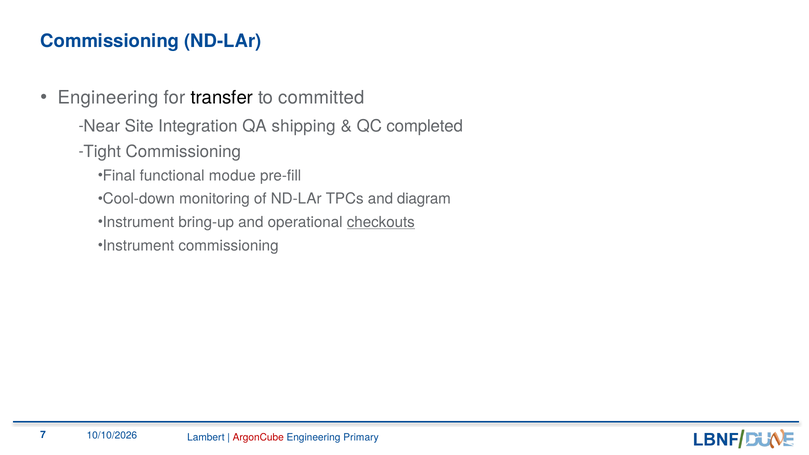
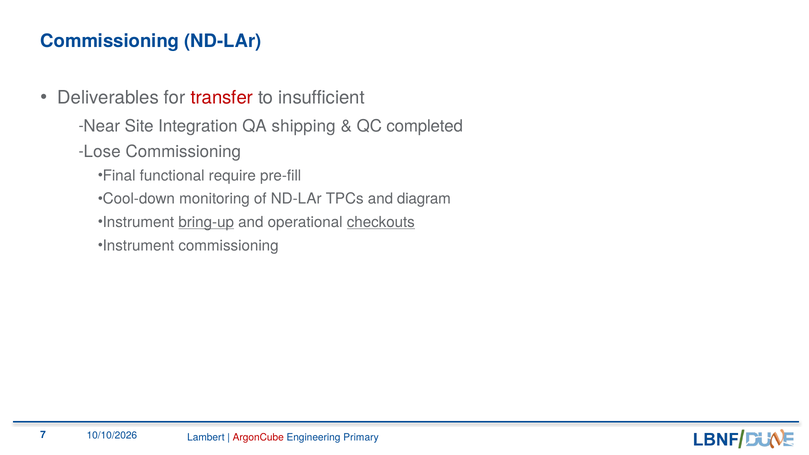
Engineering: Engineering -> Deliverables (108, 98)
transfer colour: black -> red (222, 98)
committed: committed -> insufficient (322, 98)
Tight: Tight -> Lose (102, 152)
modue: modue -> require (232, 176)
bring-up underline: none -> present (206, 222)
